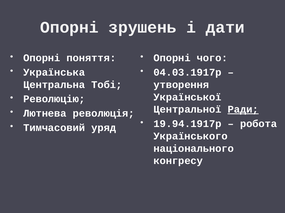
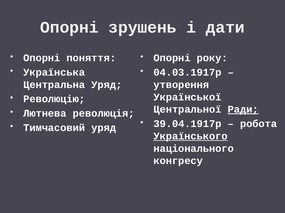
чого: чого -> року (212, 58)
Центральна Тобі: Тобі -> Уряд (107, 85)
19.94.1917р: 19.94.1917р -> 39.04.1917р (187, 124)
Українського underline: none -> present (191, 137)
